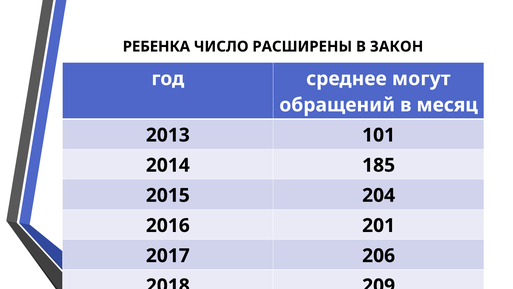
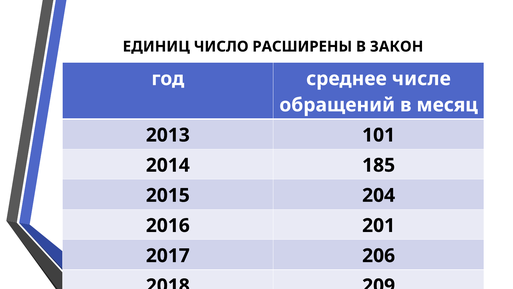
РЕБЕНКА: РЕБЕНКА -> ЕДИНИЦ (156, 47)
могут: могут -> числе (421, 79)
